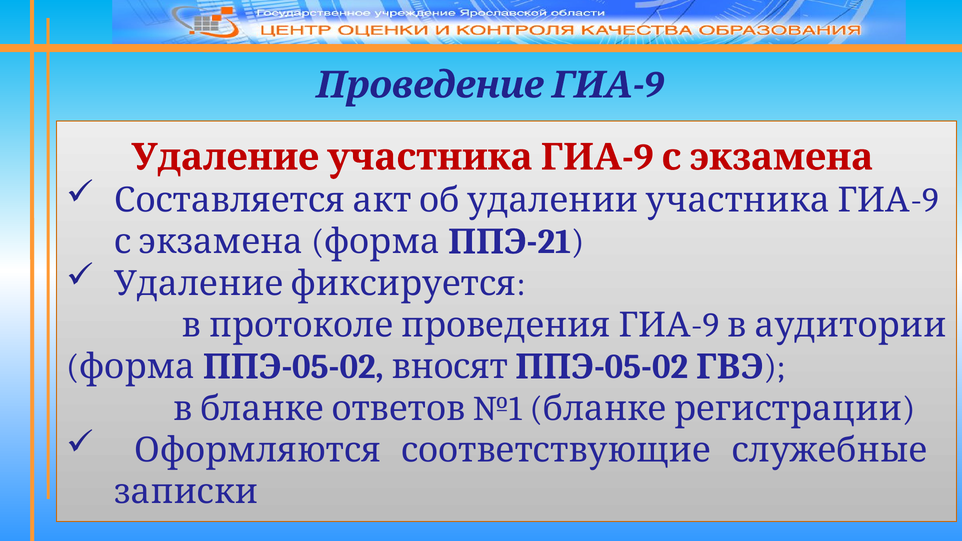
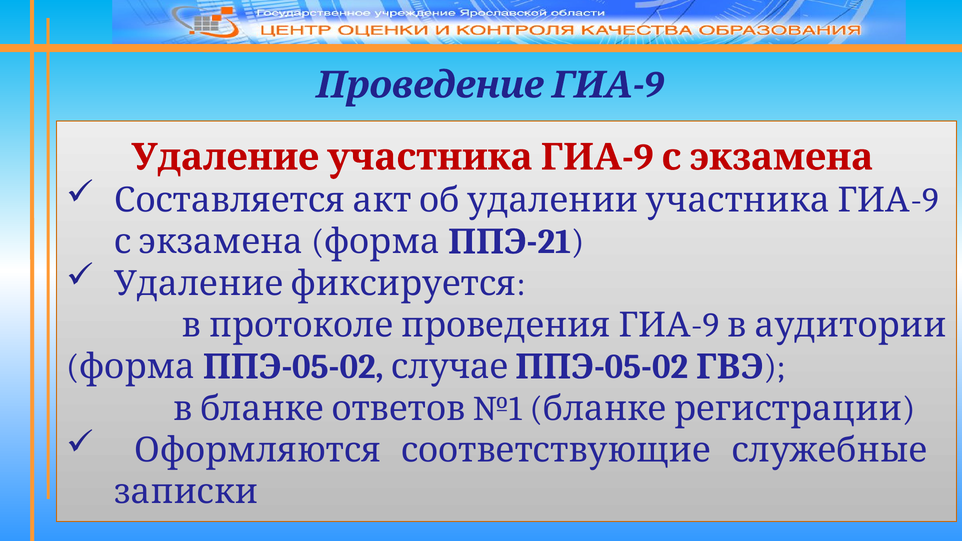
вносят: вносят -> случае (450, 367)
